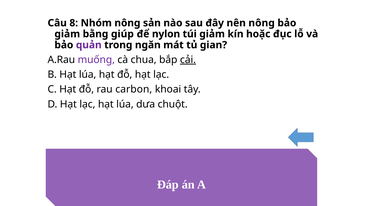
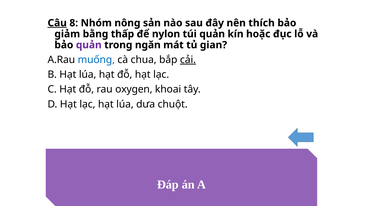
Câu underline: none -> present (57, 23)
nên nông: nông -> thích (262, 23)
giúp: giúp -> thấp (123, 34)
túi giảm: giảm -> quản (212, 34)
muống colour: purple -> blue (96, 60)
carbon: carbon -> oxygen (134, 89)
